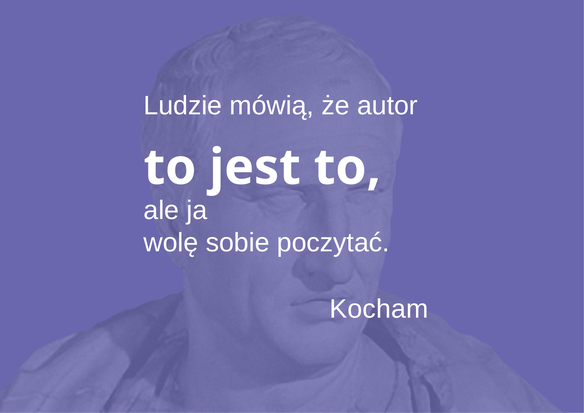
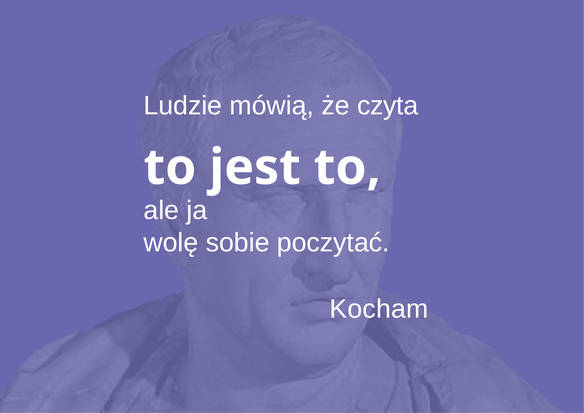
autor: autor -> czyta (388, 106)
